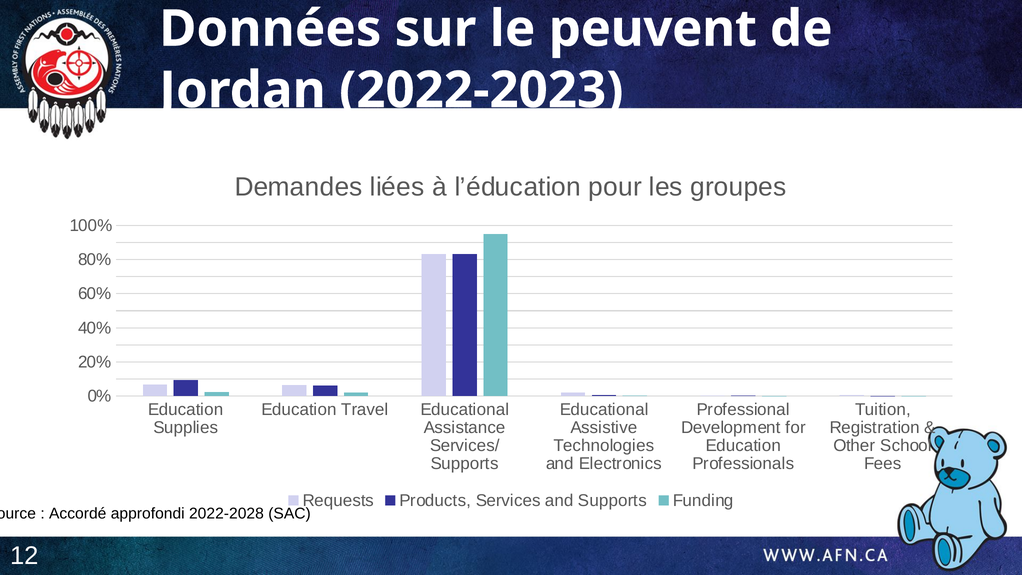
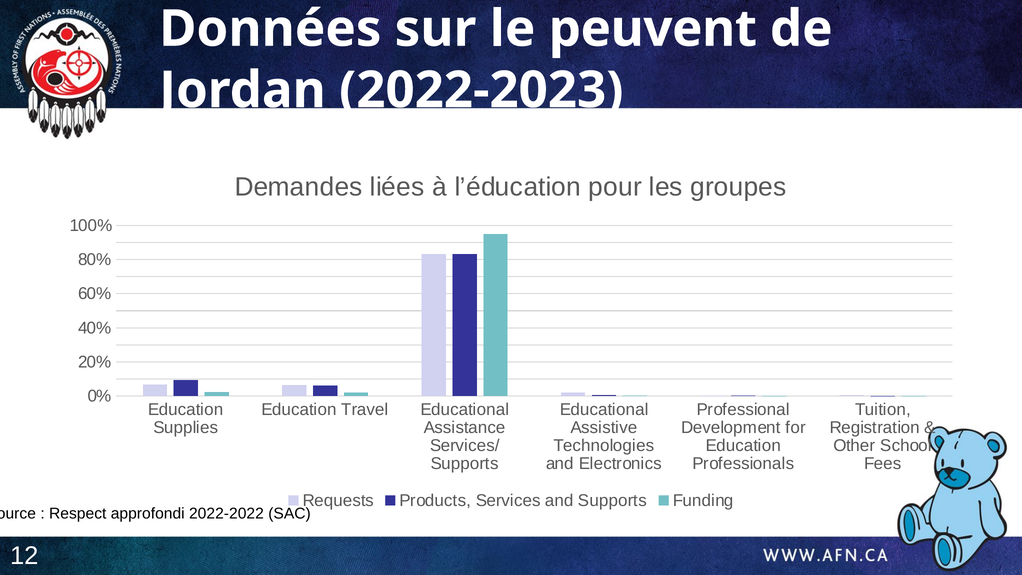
Accordé: Accordé -> Respect (78, 514)
2022-2028: 2022-2028 -> 2022-2022 (226, 514)
